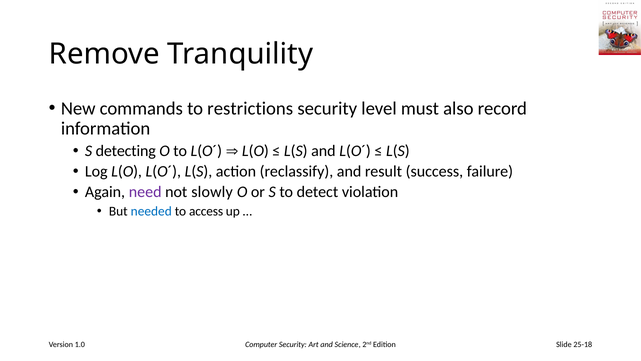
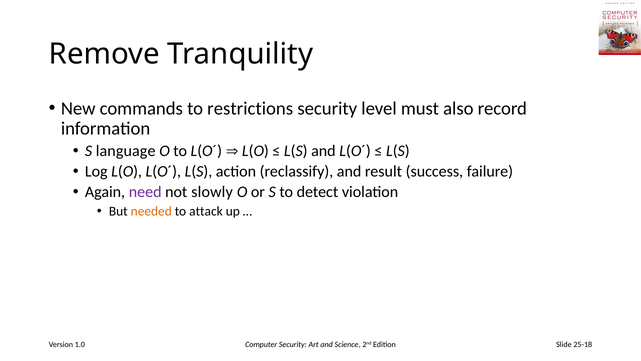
detecting: detecting -> language (126, 151)
needed colour: blue -> orange (151, 211)
access: access -> attack (206, 211)
